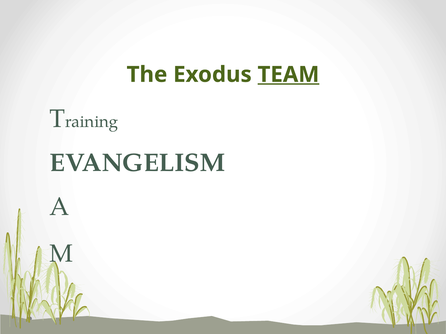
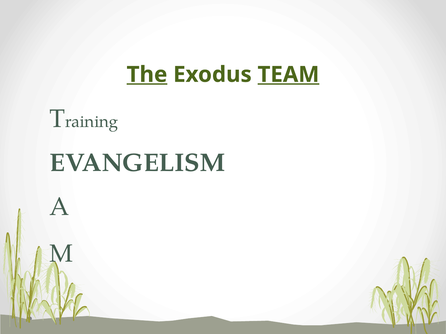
The underline: none -> present (147, 75)
